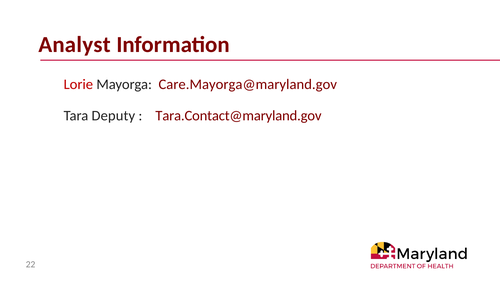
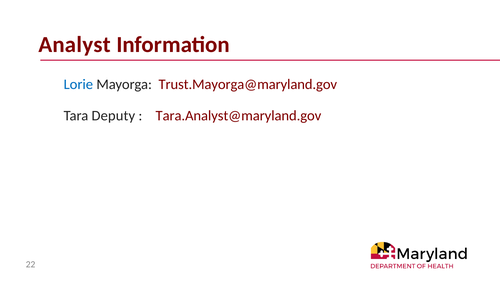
Lorie colour: red -> blue (78, 85)
Care.Mayorga@maryland.gov: Care.Mayorga@maryland.gov -> Trust.Mayorga@maryland.gov (248, 85)
Tara.Contact@maryland.gov: Tara.Contact@maryland.gov -> Tara.Analyst@maryland.gov (238, 116)
